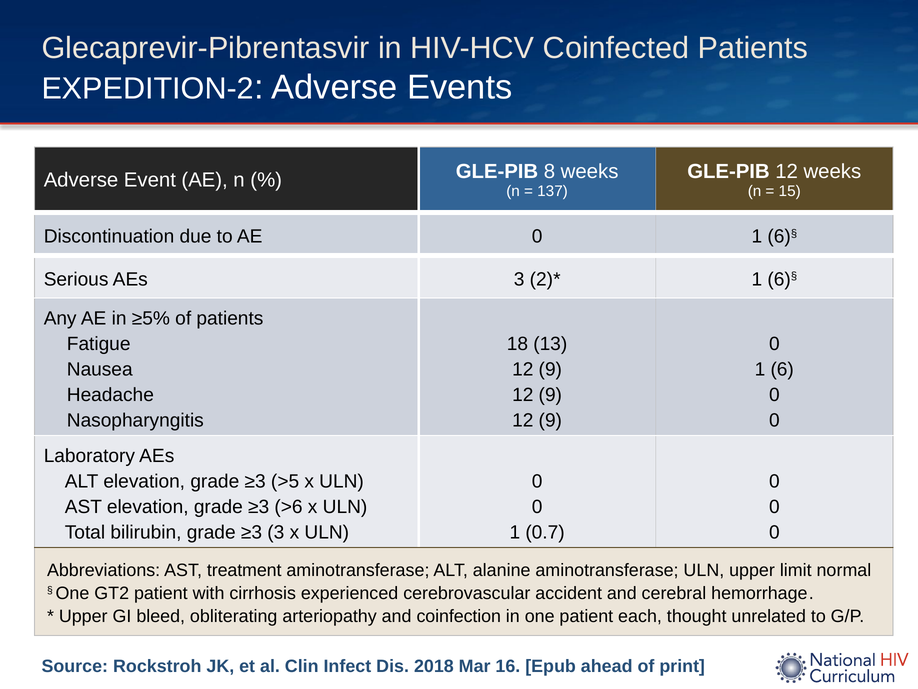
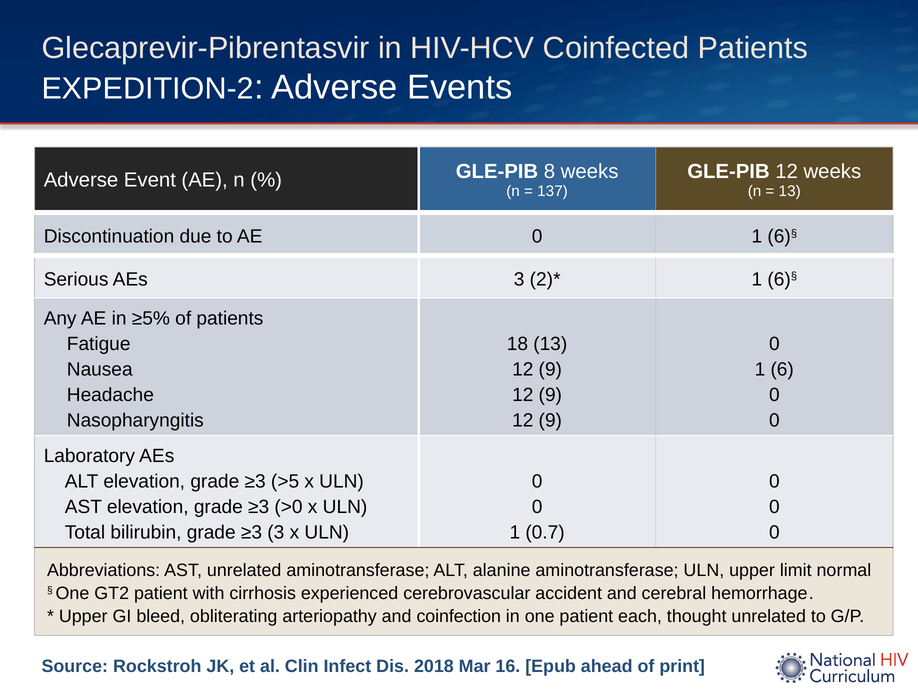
15: 15 -> 13 (790, 191)
>6: >6 -> >0 (289, 506)
AST treatment: treatment -> unrelated (244, 570)
